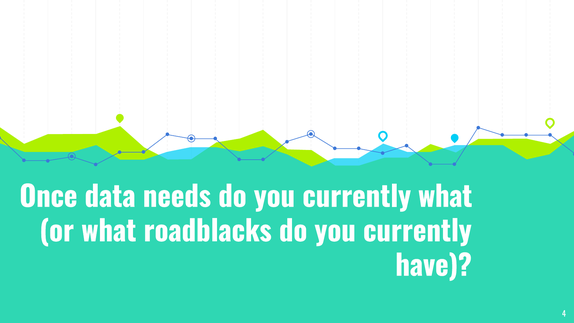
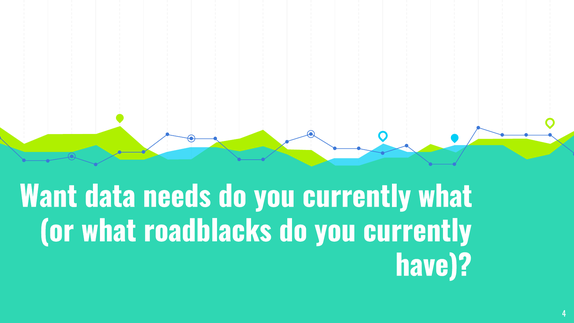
Once: Once -> Want (48, 197)
